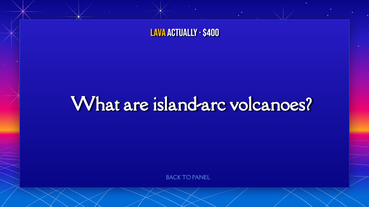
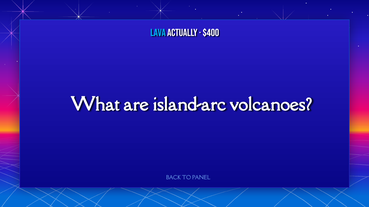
Lava colour: yellow -> light blue (158, 33)
